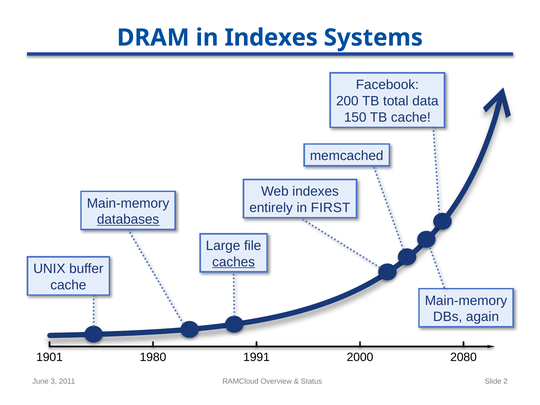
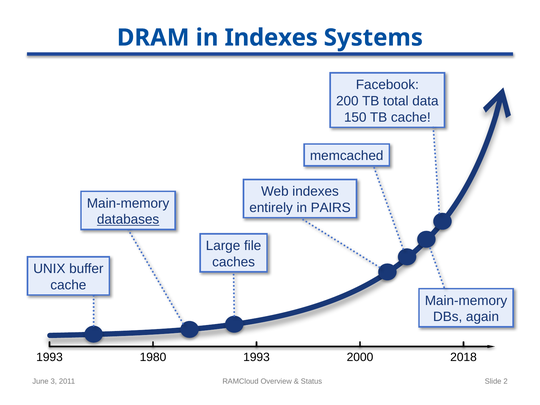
FIRST: FIRST -> PAIRS (331, 208)
caches underline: present -> none (234, 262)
1901: 1901 -> 1993 (50, 357)
1980 1991: 1991 -> 1993 (257, 357)
2080: 2080 -> 2018 (464, 357)
